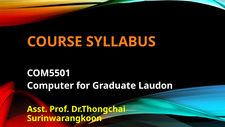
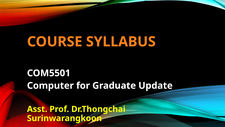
Laudon: Laudon -> Update (156, 85)
